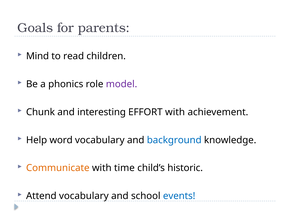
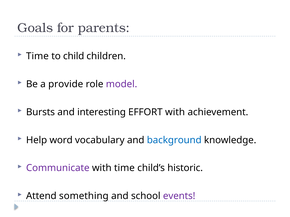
Mind: Mind -> Time (37, 56)
read: read -> child (74, 56)
phonics: phonics -> provide (66, 84)
Chunk: Chunk -> Bursts (40, 112)
Communicate colour: orange -> purple (58, 168)
Attend vocabulary: vocabulary -> something (84, 196)
events colour: blue -> purple (179, 196)
